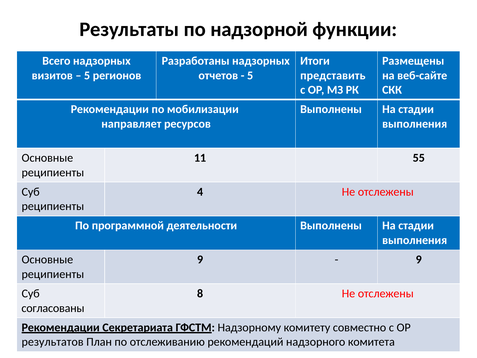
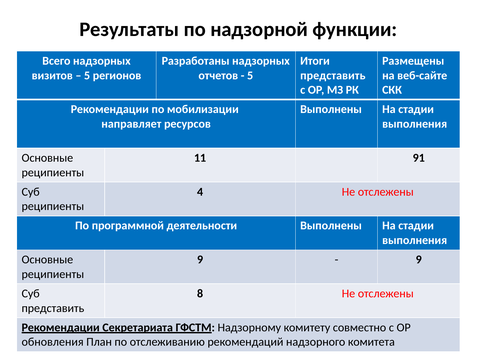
55: 55 -> 91 (419, 158)
согласованы: согласованы -> представить (53, 308)
результатов: результатов -> обновления (53, 342)
